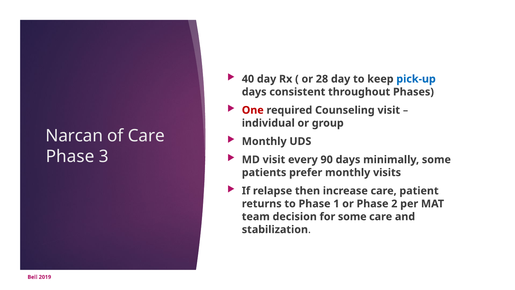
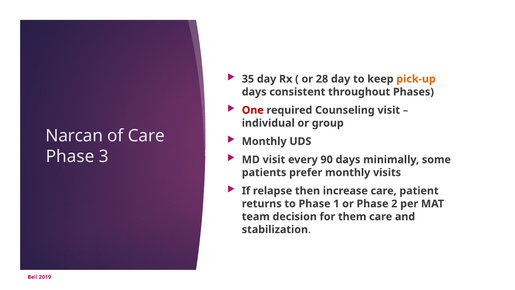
40: 40 -> 35 (248, 79)
pick-up colour: blue -> orange (416, 79)
for some: some -> them (352, 216)
